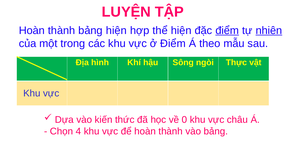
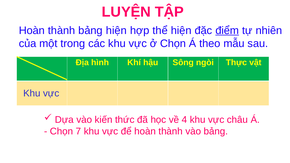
nhiên underline: present -> none (269, 30)
ở Điểm: Điểm -> Chọn (173, 43)
0: 0 -> 4 (184, 120)
4: 4 -> 7 (78, 131)
